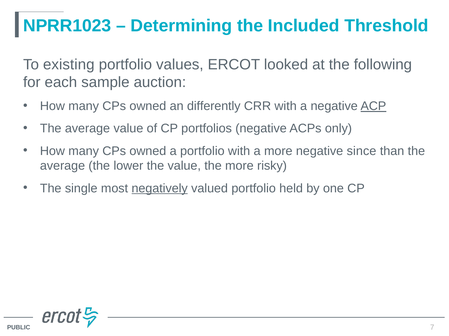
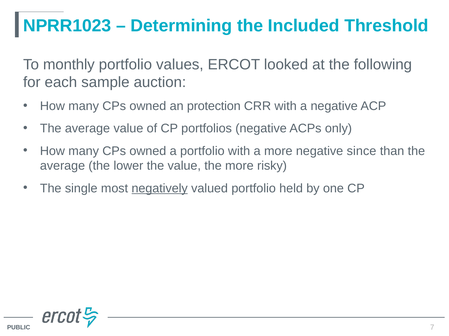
existing: existing -> monthly (69, 65)
differently: differently -> protection (214, 106)
ACP underline: present -> none (373, 106)
